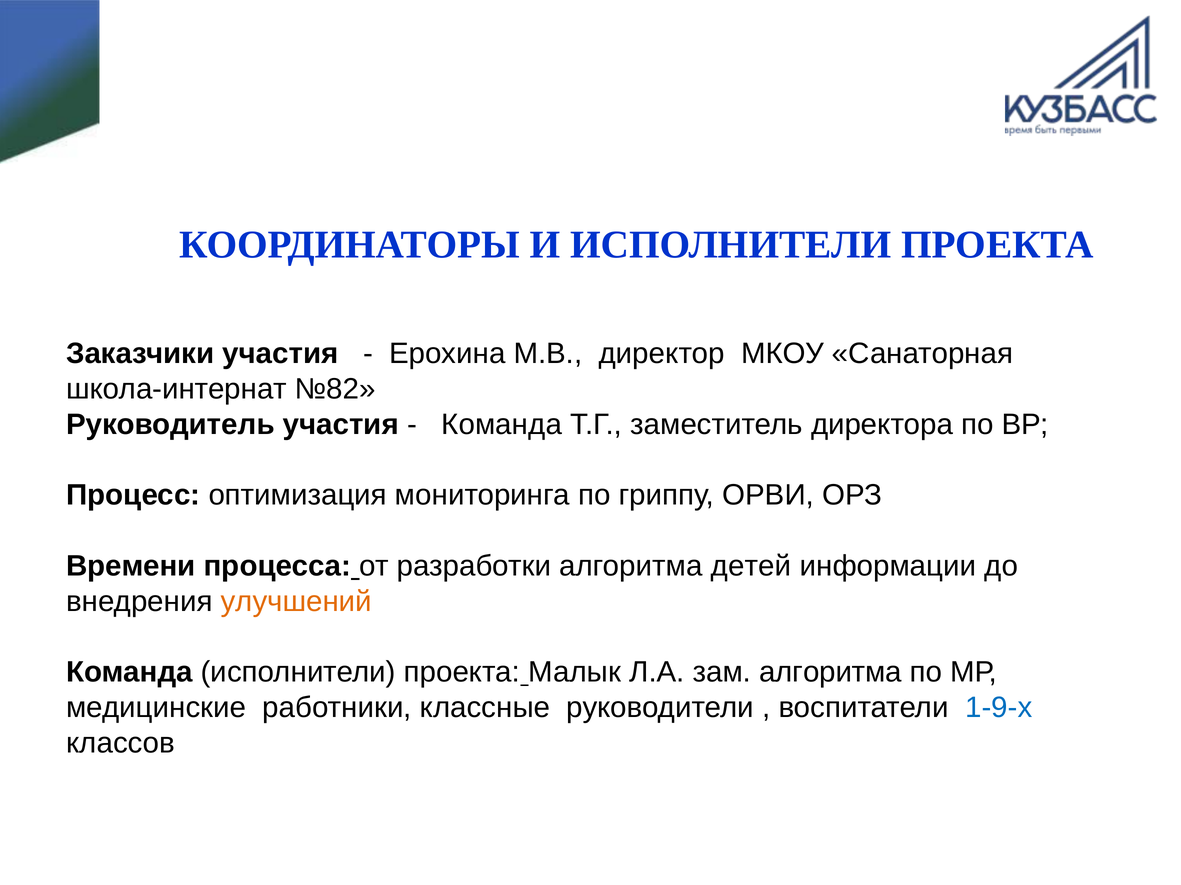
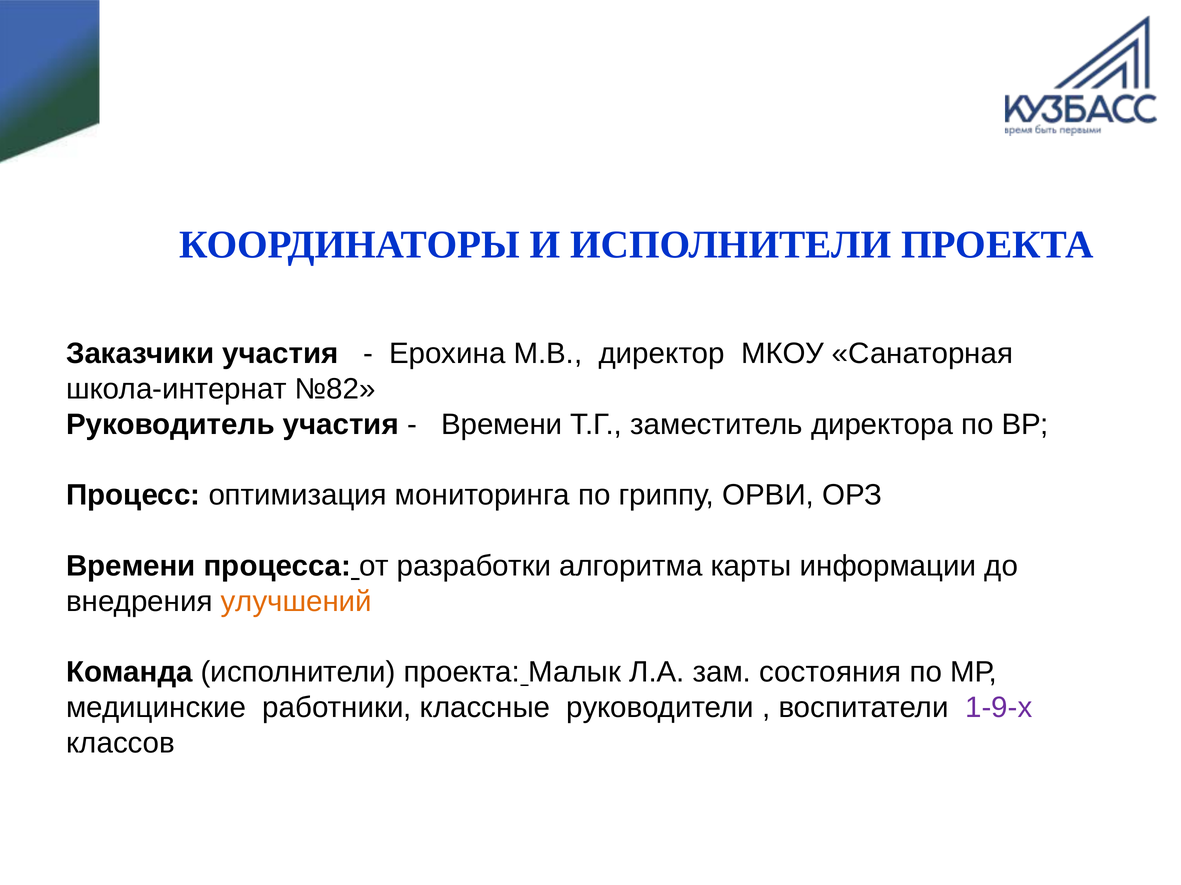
Команда: Команда -> Времени (502, 425)
детей: детей -> карты (751, 566)
зам алгоритма: алгоритма -> состояния (830, 673)
1-9-х colour: blue -> purple (999, 708)
